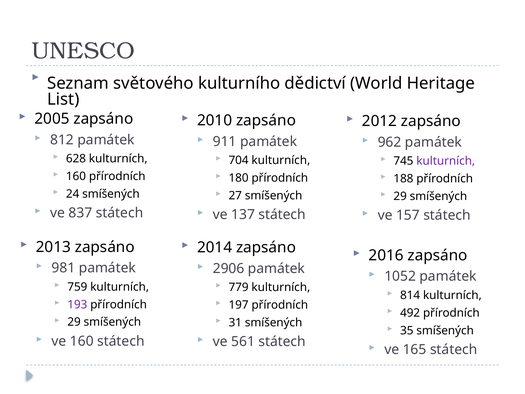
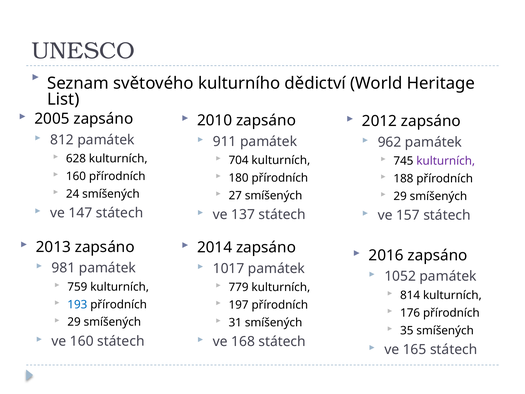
837: 837 -> 147 (80, 213)
2906: 2906 -> 1017 (229, 268)
193 colour: purple -> blue (77, 304)
492: 492 -> 176 (410, 313)
561: 561 -> 168 (243, 342)
